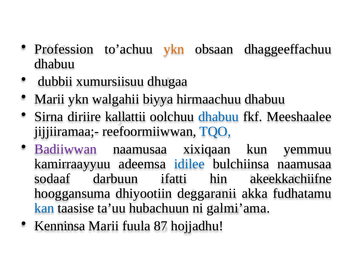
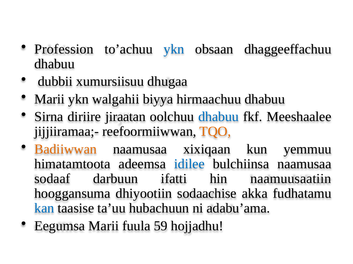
ykn colour: orange -> blue (174, 49)
kallattii: kallattii -> jiraatan (126, 117)
TQO colour: blue -> orange (215, 132)
Badiiwwan colour: purple -> orange (66, 149)
kamirraayyuu: kamirraayyuu -> himatamtoota (72, 164)
akeekkachiifne: akeekkachiifne -> naamuusaatiin (291, 179)
deggaranii: deggaranii -> sodaachise (207, 194)
galmi’ama: galmi’ama -> adabu’ama (238, 209)
Kenninsa: Kenninsa -> Eegumsa (60, 226)
87: 87 -> 59 (161, 226)
